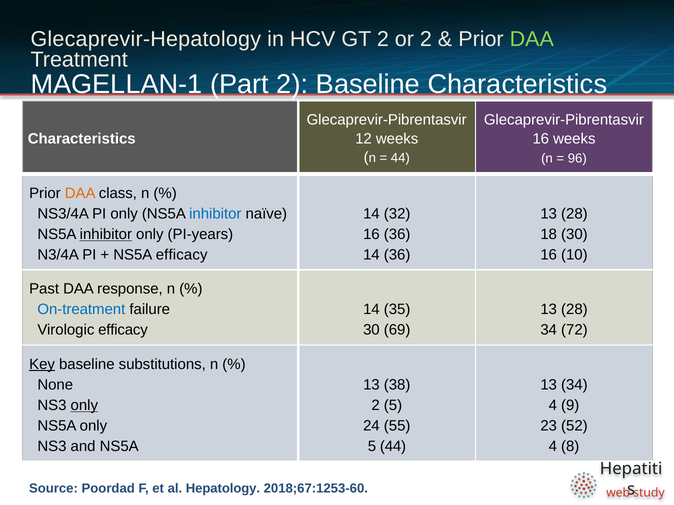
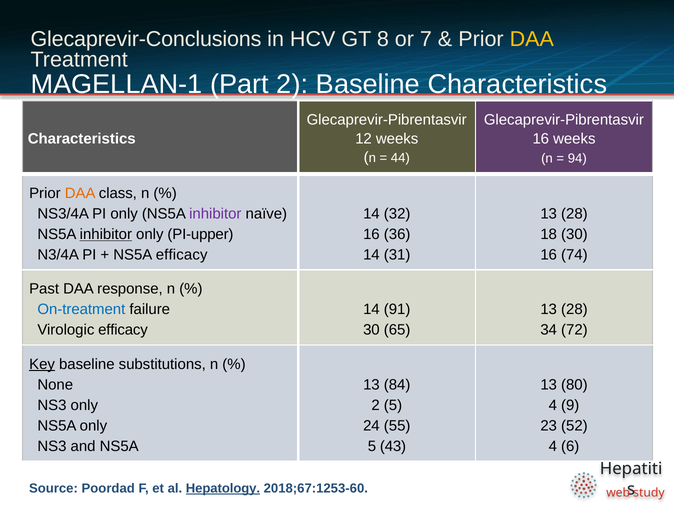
Glecaprevir-Hepatology: Glecaprevir-Hepatology -> Glecaprevir-Conclusions (146, 39)
GT 2: 2 -> 8 (383, 39)
or 2: 2 -> 7 (426, 39)
DAA colour: light green -> yellow (532, 39)
96: 96 -> 94 (577, 159)
inhibitor colour: blue -> purple (215, 214)
PI-years: PI-years -> PI-upper (200, 235)
14 36: 36 -> 31 (397, 255)
10: 10 -> 74 (574, 255)
35: 35 -> 91 (397, 310)
69: 69 -> 65 (397, 330)
38: 38 -> 84 (397, 385)
13 34: 34 -> 80 (574, 385)
only underline: present -> none (84, 406)
5 44: 44 -> 43 (393, 447)
8: 8 -> 6 (570, 447)
Hepatology underline: none -> present (223, 489)
